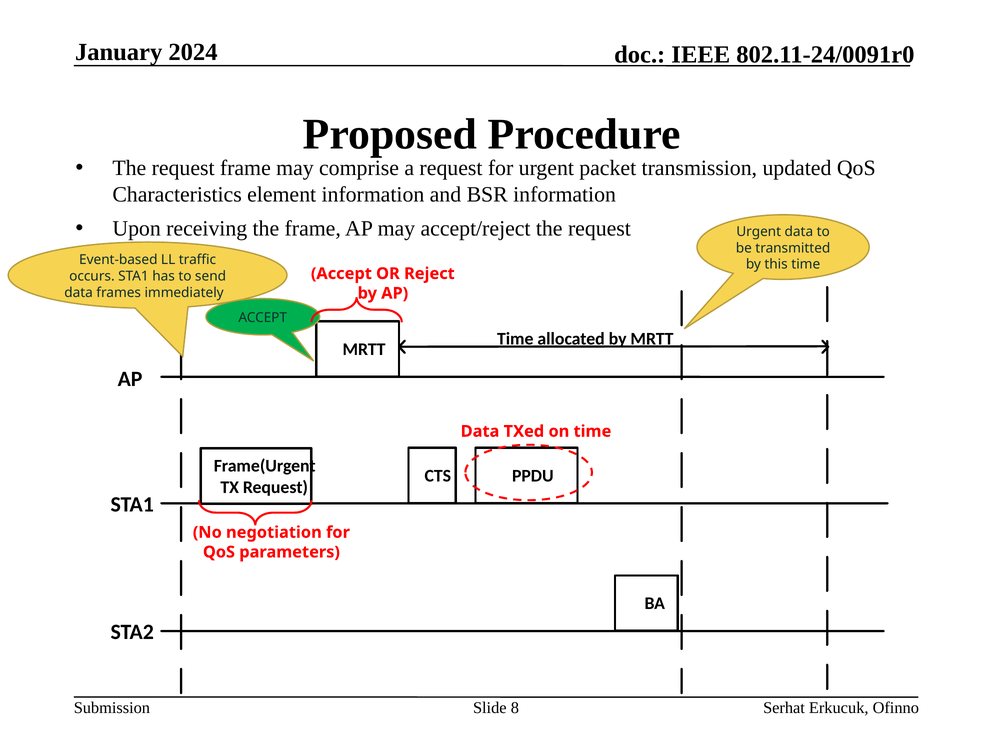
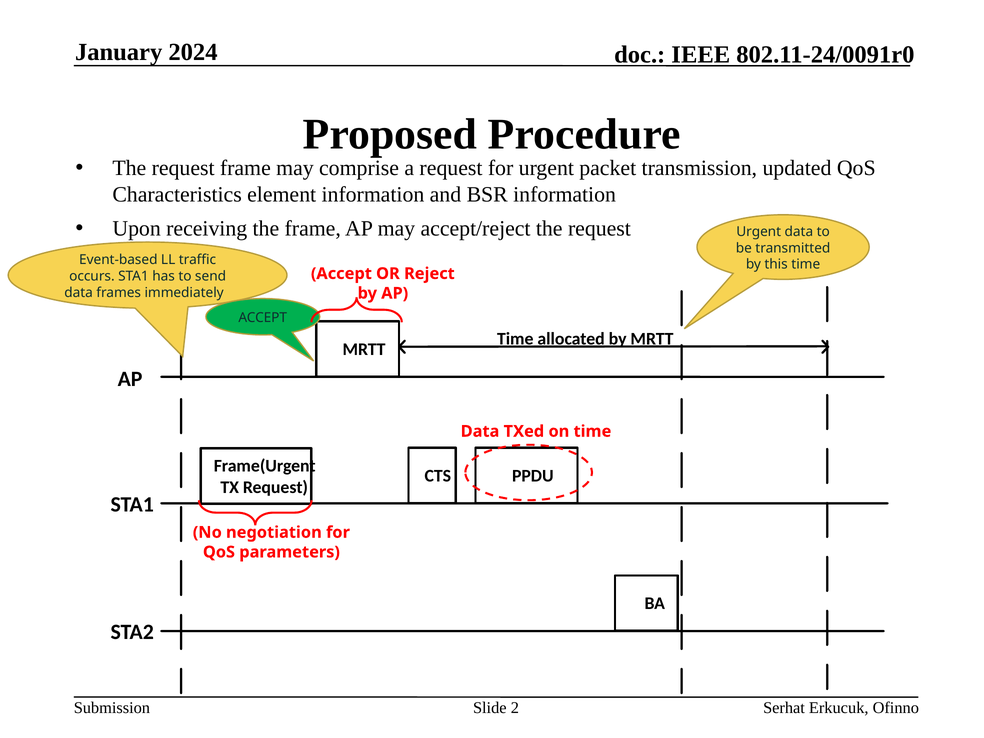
8: 8 -> 2 (515, 708)
